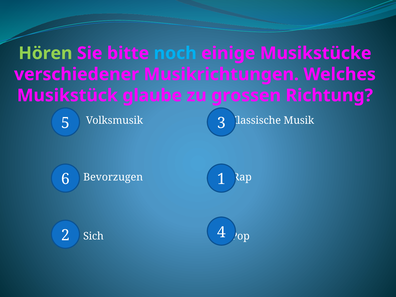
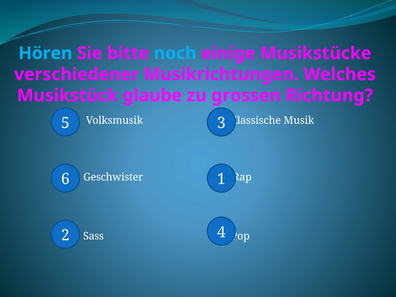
Hören colour: light green -> light blue (45, 53)
Bevorzugen: Bevorzugen -> Geschwister (113, 177)
Sich: Sich -> Sass (93, 236)
